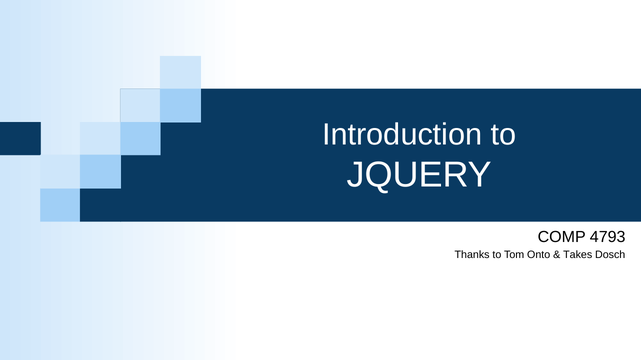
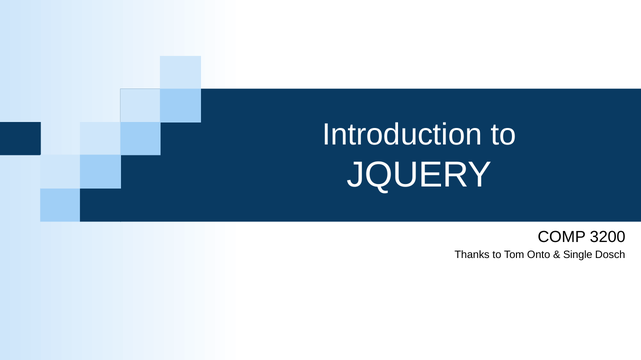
4793: 4793 -> 3200 (608, 237)
Takes: Takes -> Single (578, 255)
